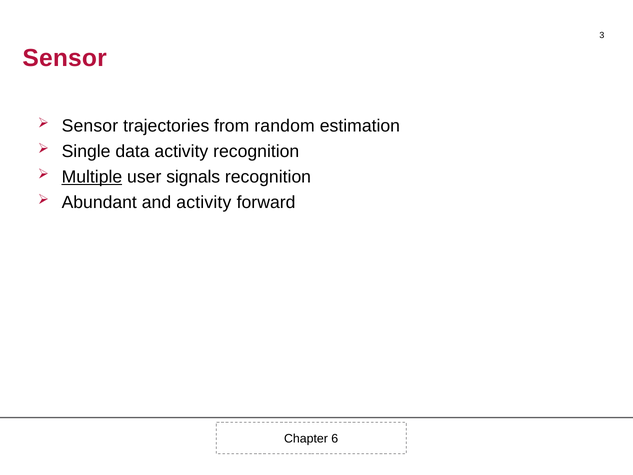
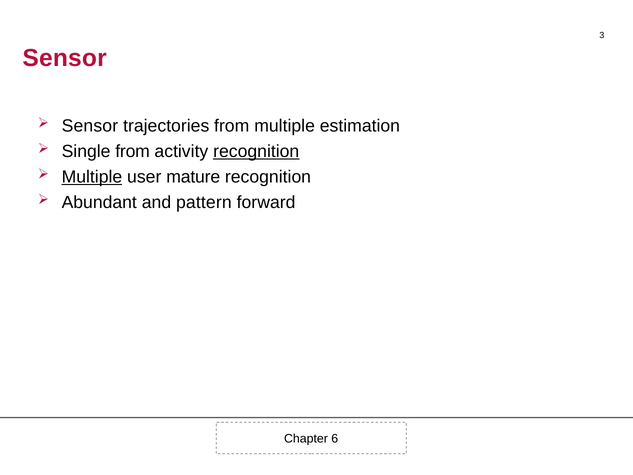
from random: random -> multiple (285, 126)
Single data: data -> from (133, 151)
recognition underline: none -> present (256, 151)
signals: signals -> mature (193, 177)
and activity: activity -> pattern (204, 202)
